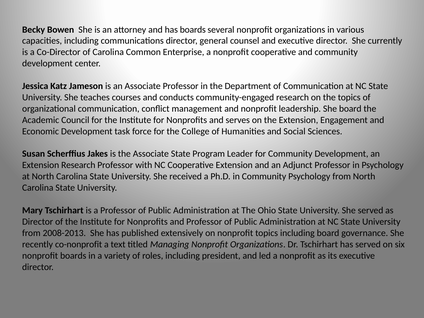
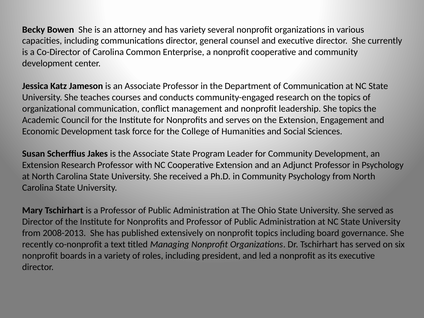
has boards: boards -> variety (193, 30)
She board: board -> topics (350, 109)
